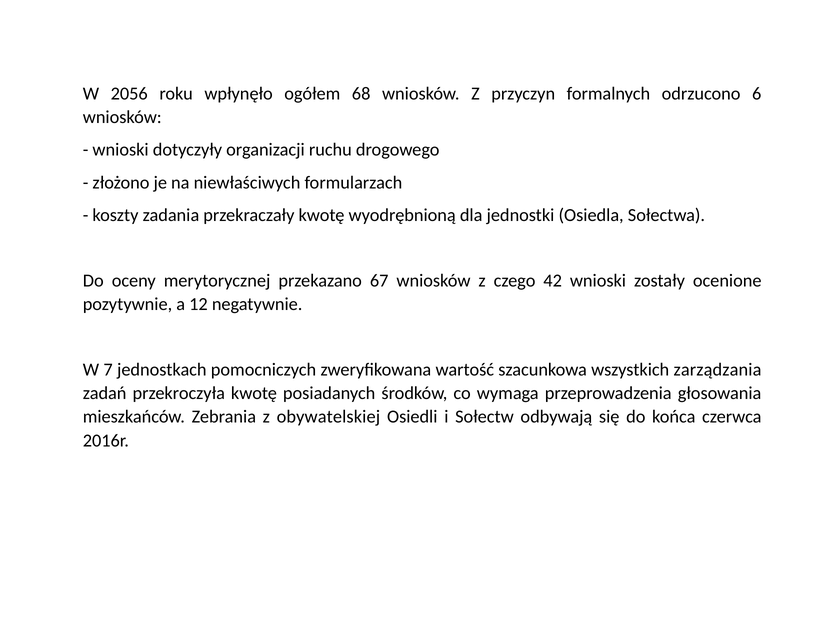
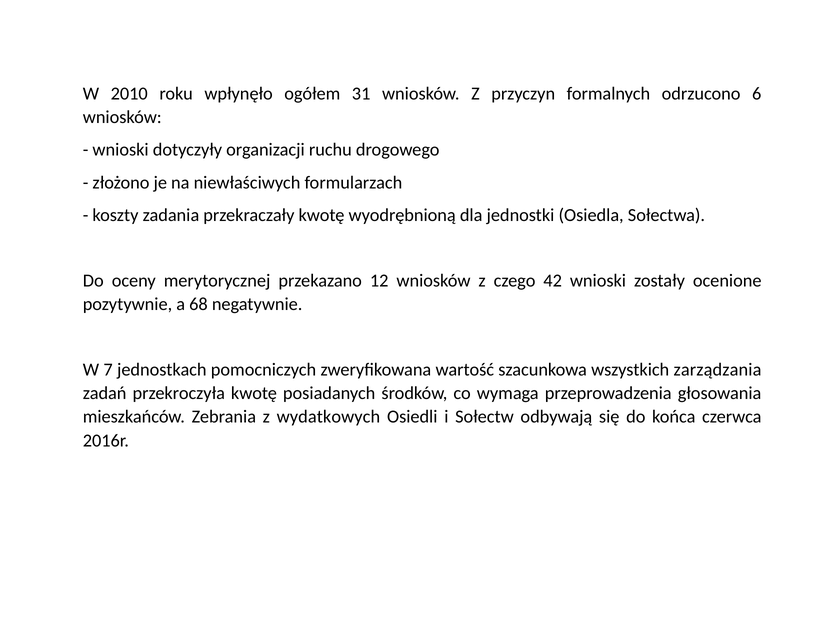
2056: 2056 -> 2010 (129, 93)
68: 68 -> 31 (361, 93)
67: 67 -> 12 (379, 281)
12: 12 -> 68 (198, 304)
obywatelskiej: obywatelskiej -> wydatkowych (328, 417)
